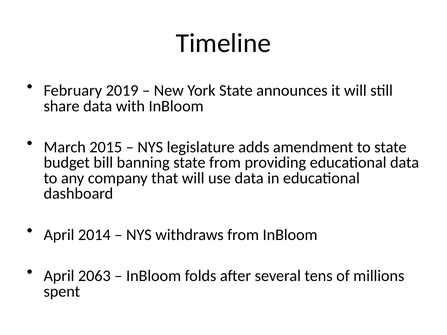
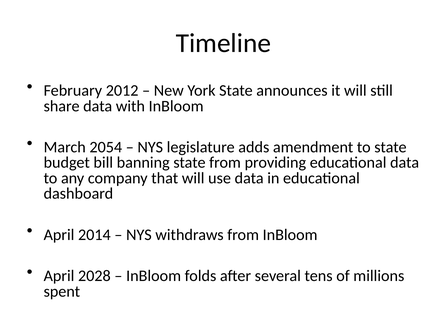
2019: 2019 -> 2012 (122, 91)
2015: 2015 -> 2054 (106, 147)
2063: 2063 -> 2028 (94, 276)
